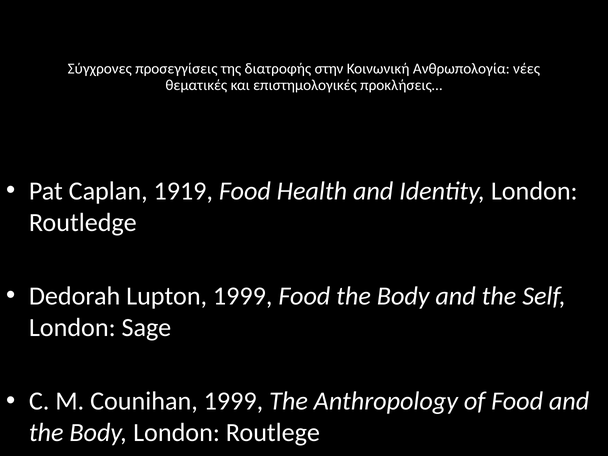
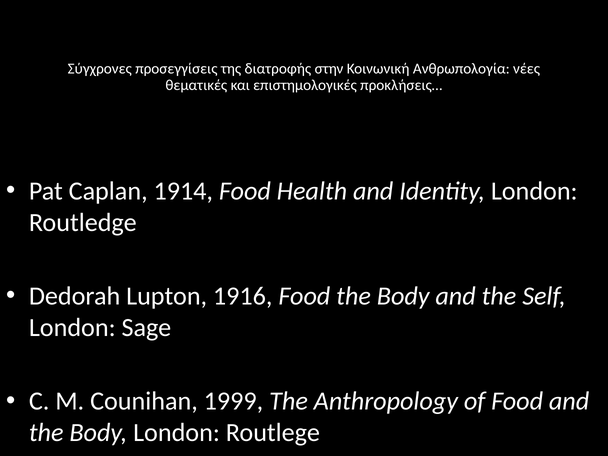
1919: 1919 -> 1914 (183, 191)
Lupton 1999: 1999 -> 1916 (243, 296)
